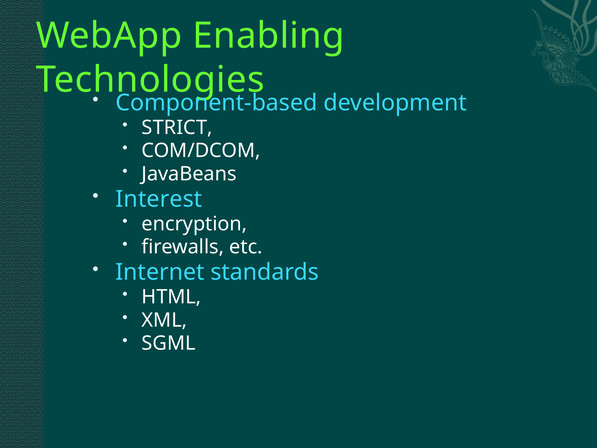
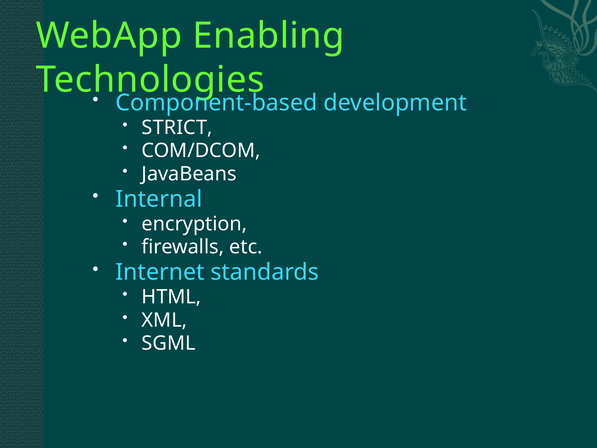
Interest: Interest -> Internal (159, 199)
